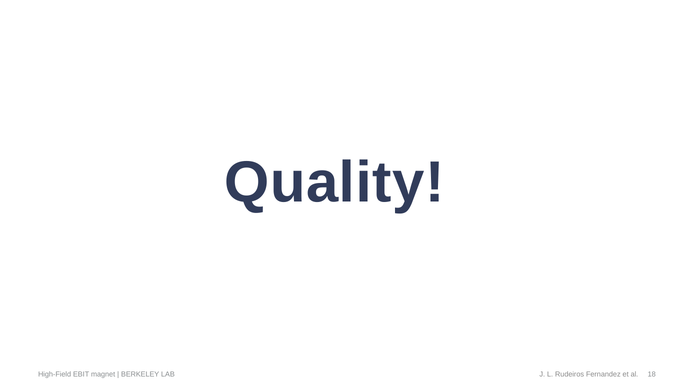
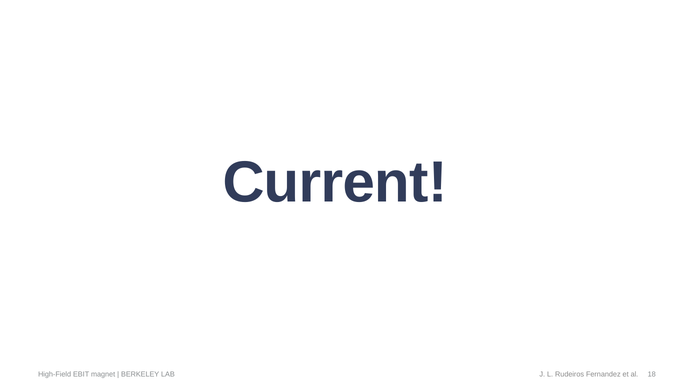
Quality: Quality -> Current (335, 183)
